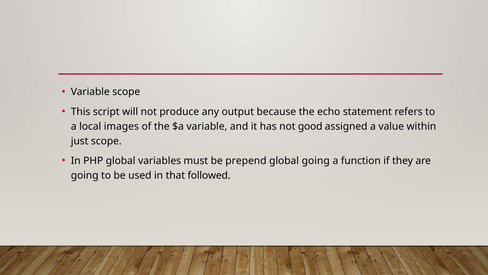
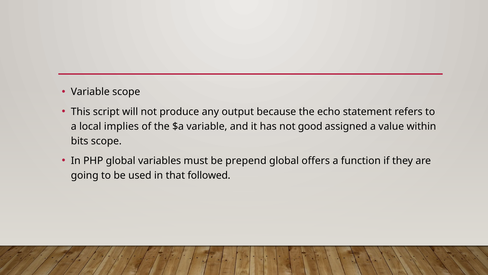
images: images -> implies (121, 126)
just: just -> bits (80, 141)
global going: going -> offers (316, 160)
